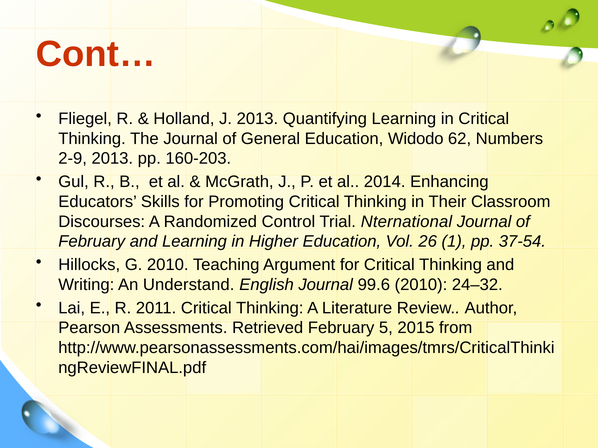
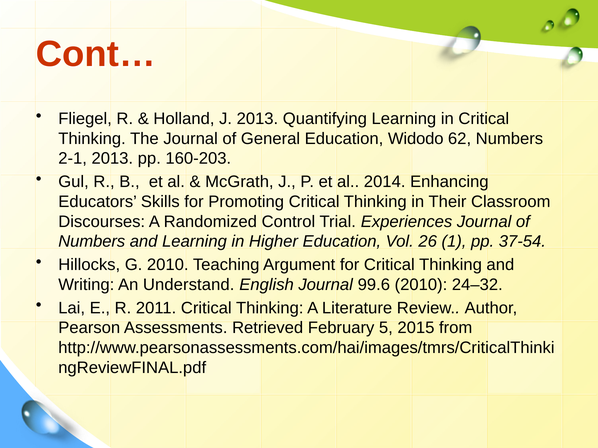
2-9: 2-9 -> 2-1 (73, 159)
Nternational: Nternational -> Experiences (407, 222)
February: February -> Numbers (92, 242)
